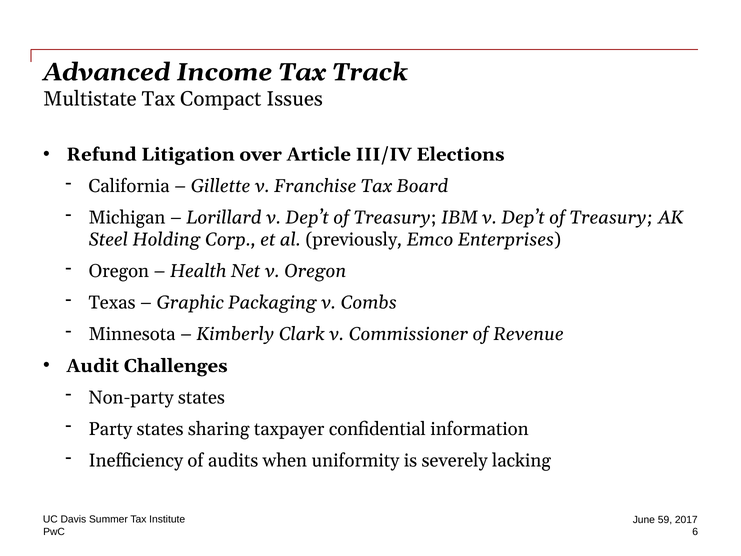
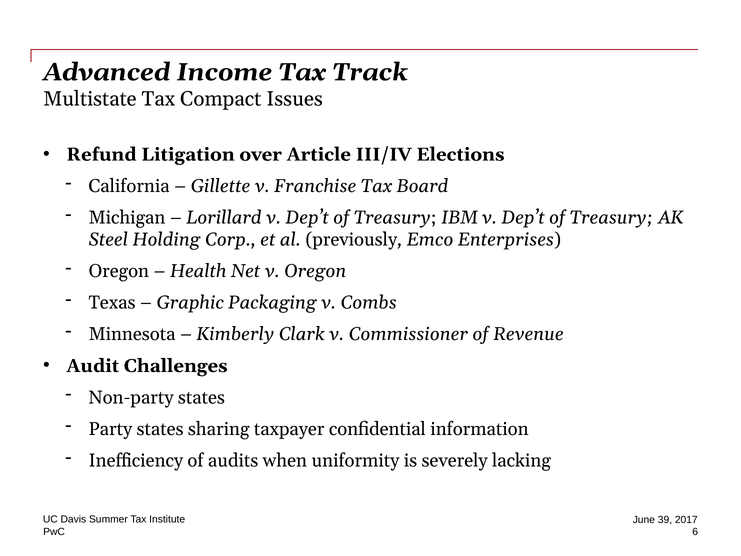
59: 59 -> 39 (665, 519)
